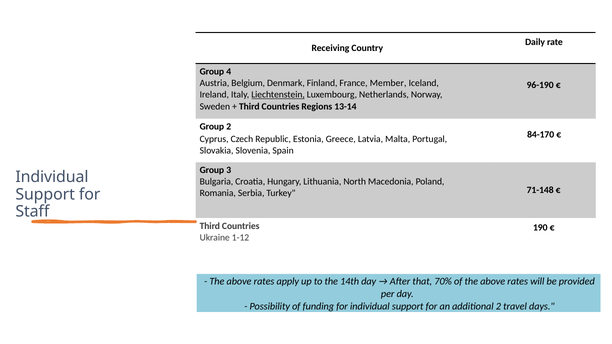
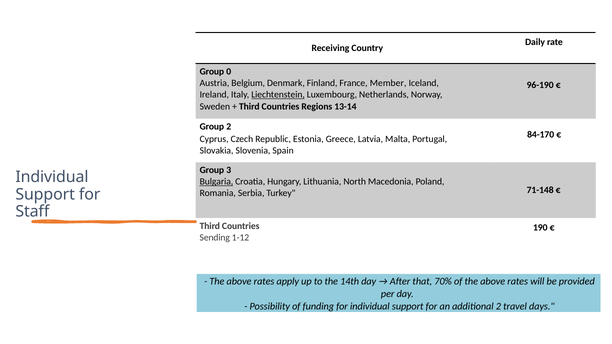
4: 4 -> 0 (229, 71)
Bulgaria underline: none -> present (216, 182)
Ukraine: Ukraine -> Sending (215, 238)
